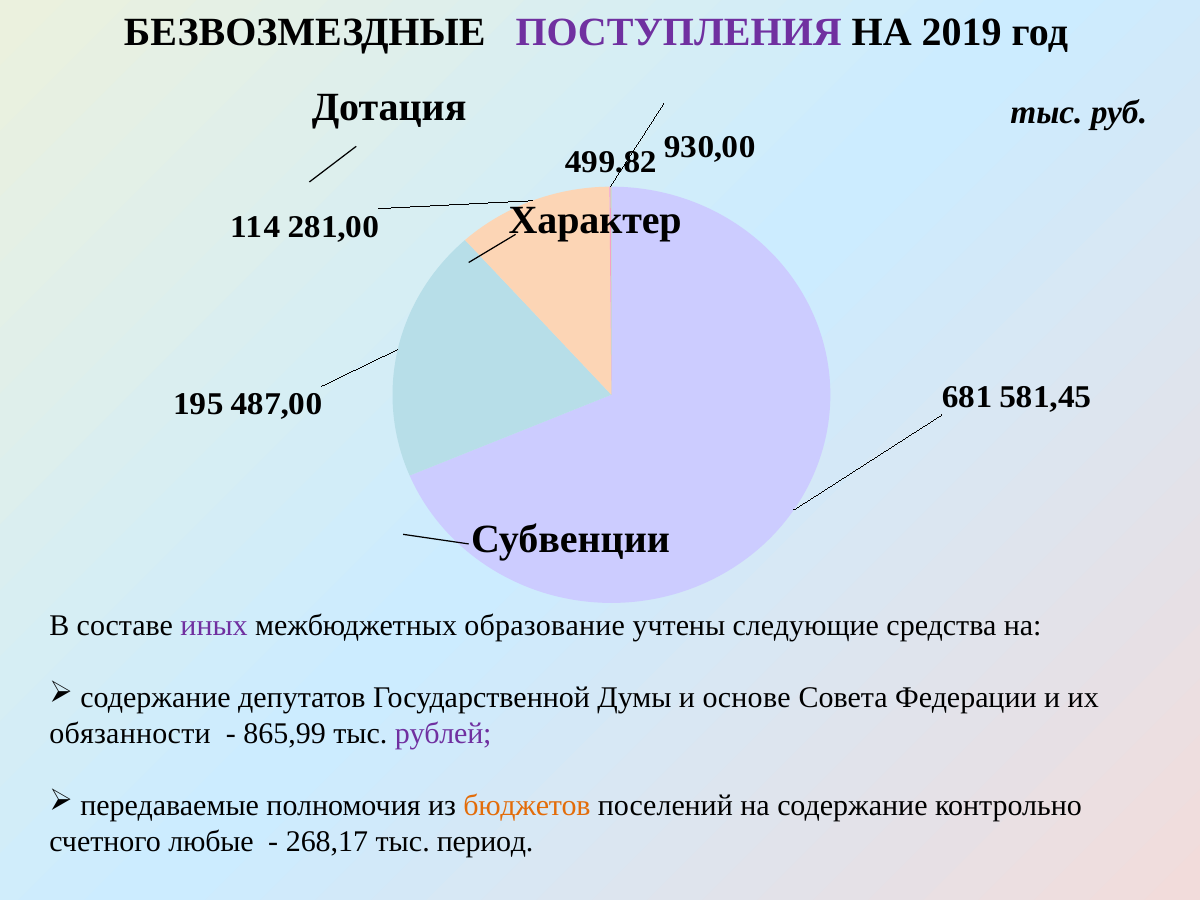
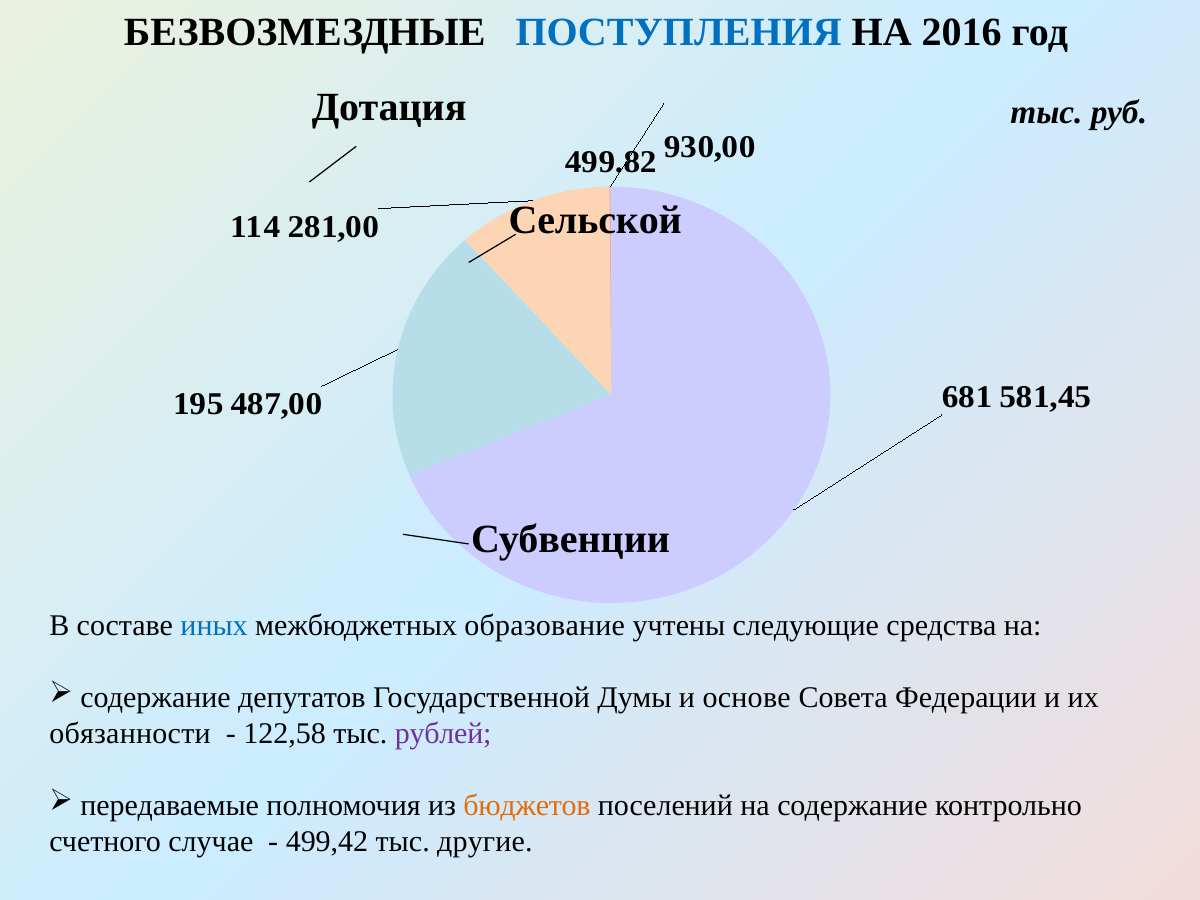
ПОСТУПЛЕНИЯ colour: purple -> blue (679, 33)
2019: 2019 -> 2016 (962, 33)
Характер: Характер -> Сельской (595, 220)
иных colour: purple -> blue (214, 626)
865,99: 865,99 -> 122,58 (285, 734)
любые: любые -> случае (211, 842)
268,17: 268,17 -> 499,42 (327, 842)
период: период -> другие (485, 842)
